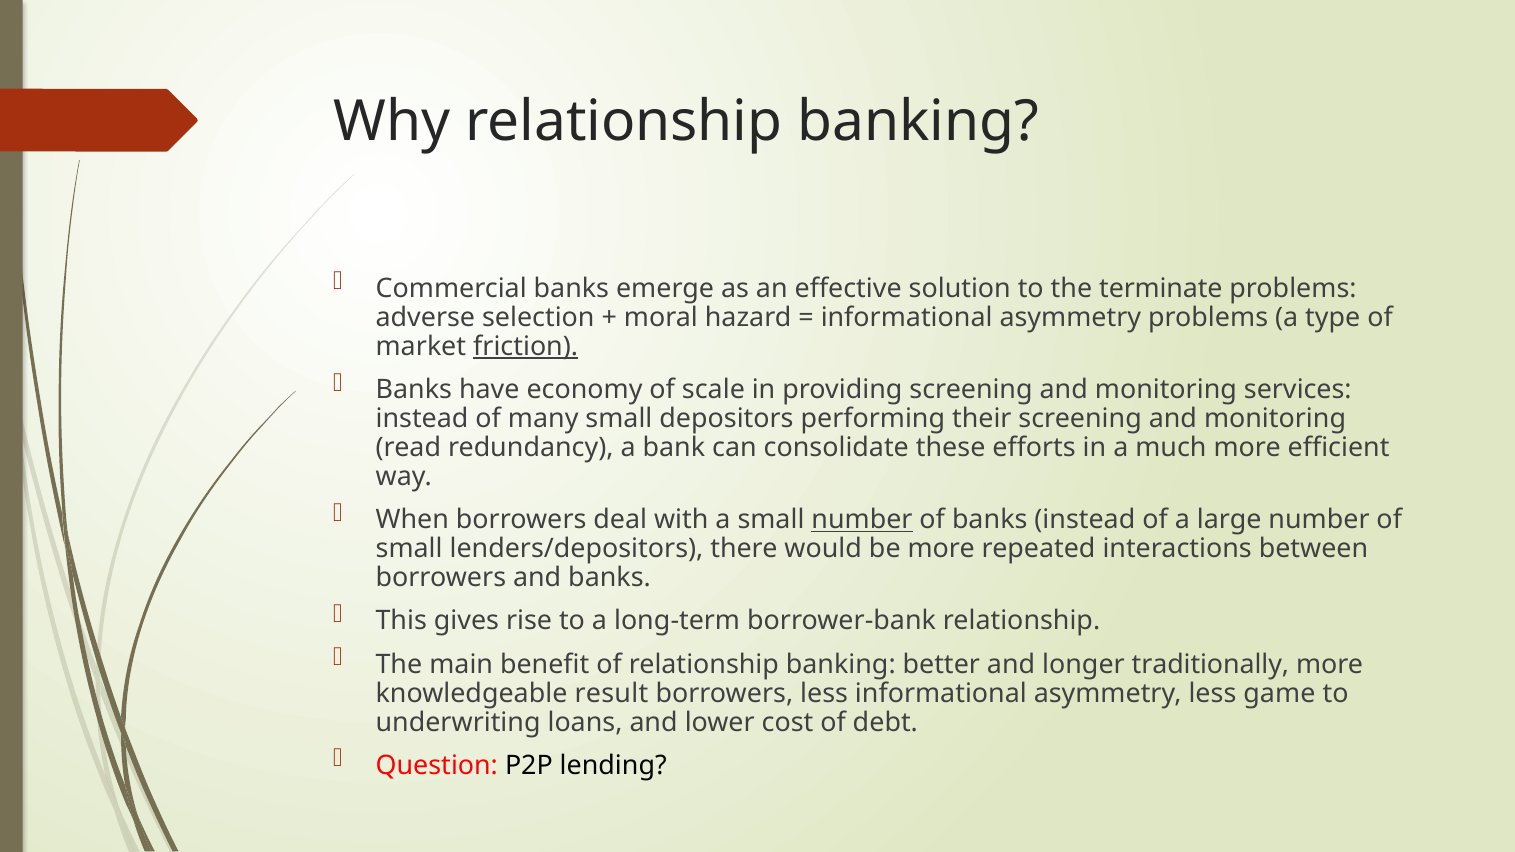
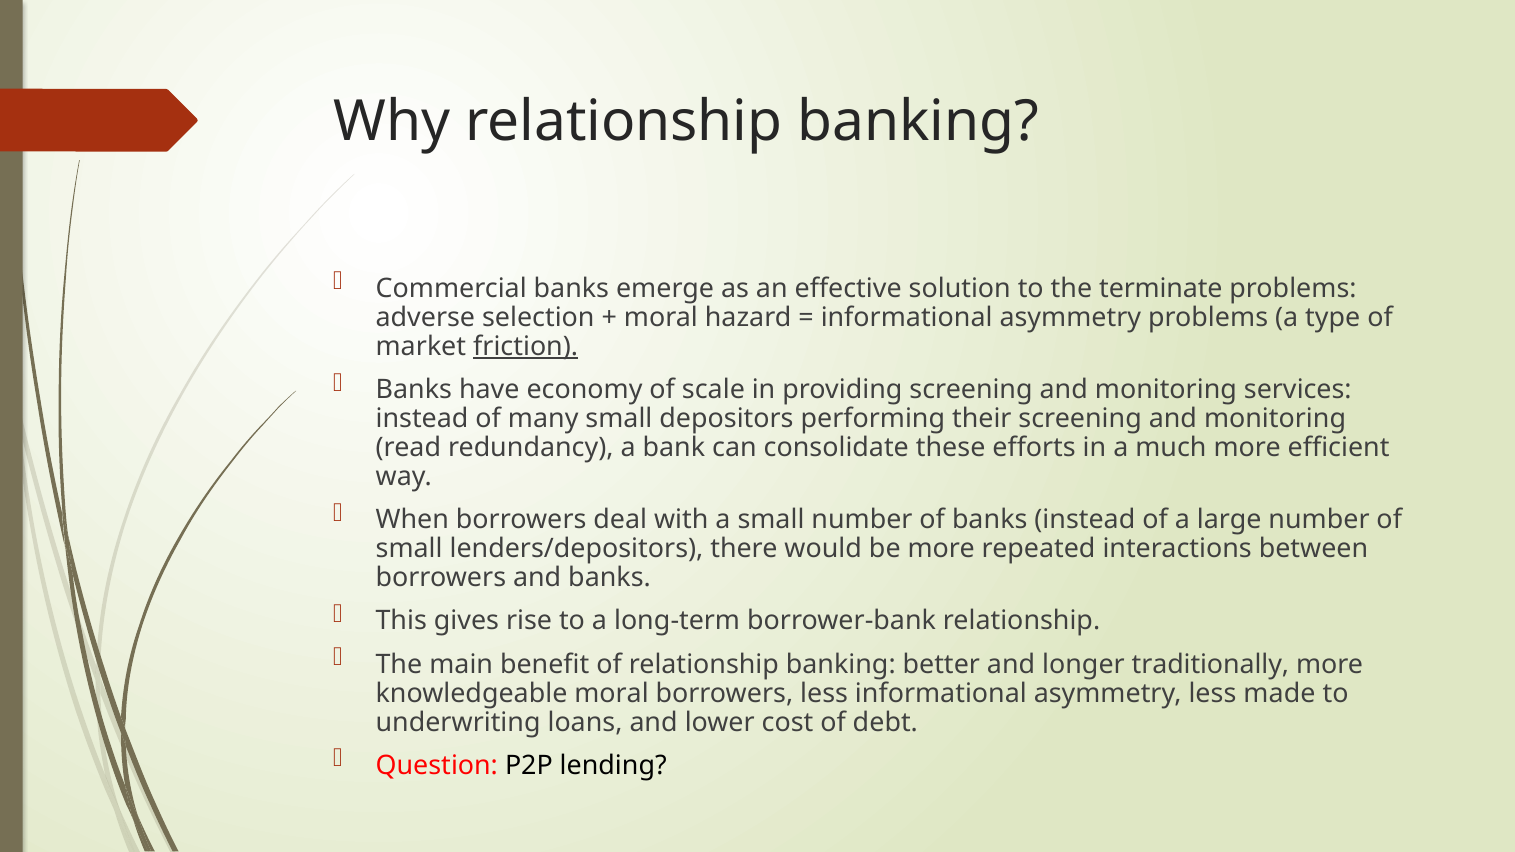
number underline: present -> none (862, 520)
knowledgeable result: result -> moral (612, 693)
game: game -> made (1279, 693)
